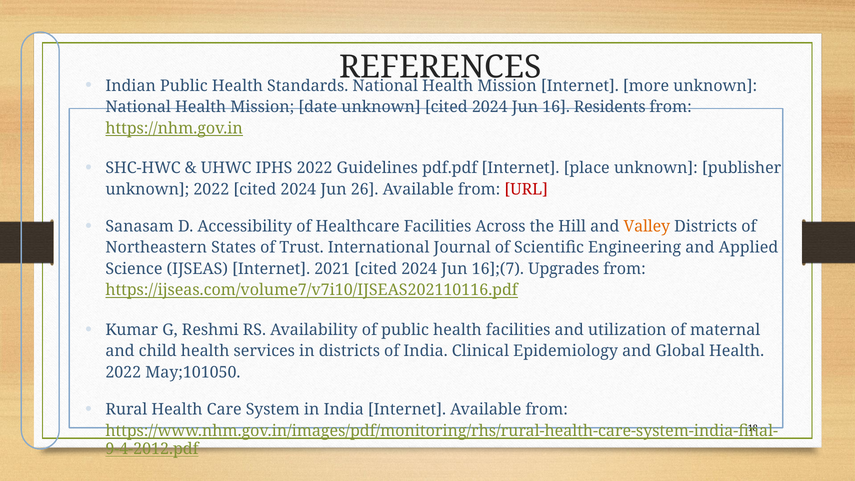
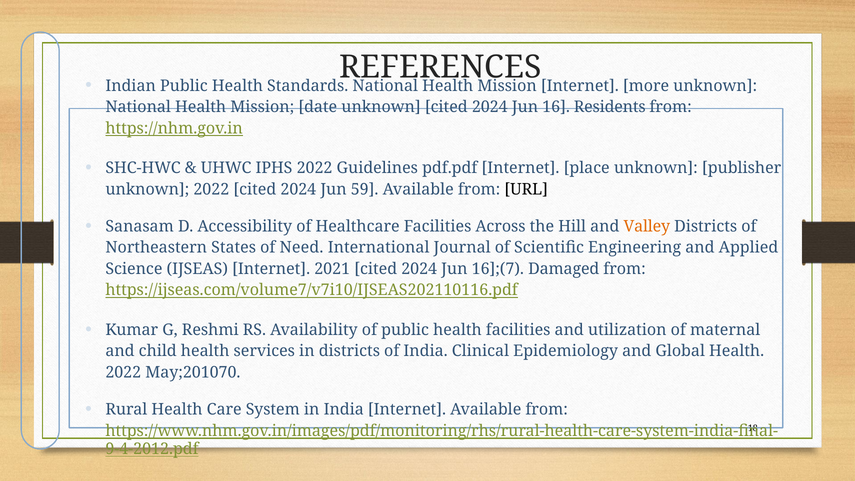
26: 26 -> 59 (365, 189)
URL colour: red -> black (526, 189)
Trust: Trust -> Need (301, 248)
Upgrades: Upgrades -> Damaged (564, 269)
May;101050: May;101050 -> May;201070 (193, 372)
